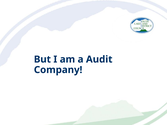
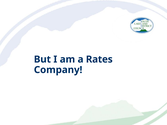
Audit: Audit -> Rates (99, 59)
